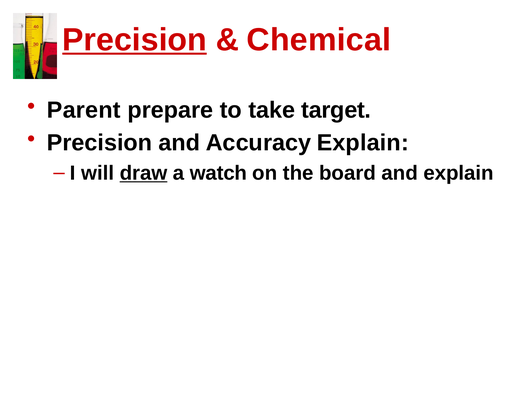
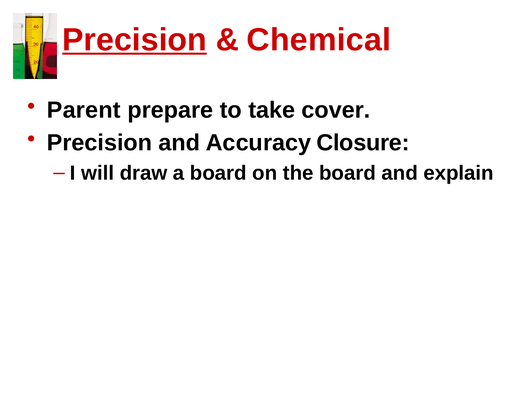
target: target -> cover (336, 110)
Accuracy Explain: Explain -> Closure (363, 143)
draw underline: present -> none (144, 173)
a watch: watch -> board (218, 173)
